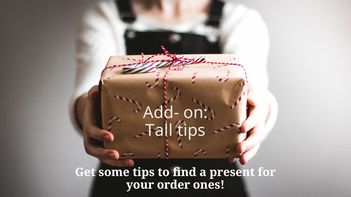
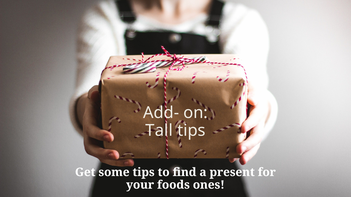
order: order -> foods (173, 185)
